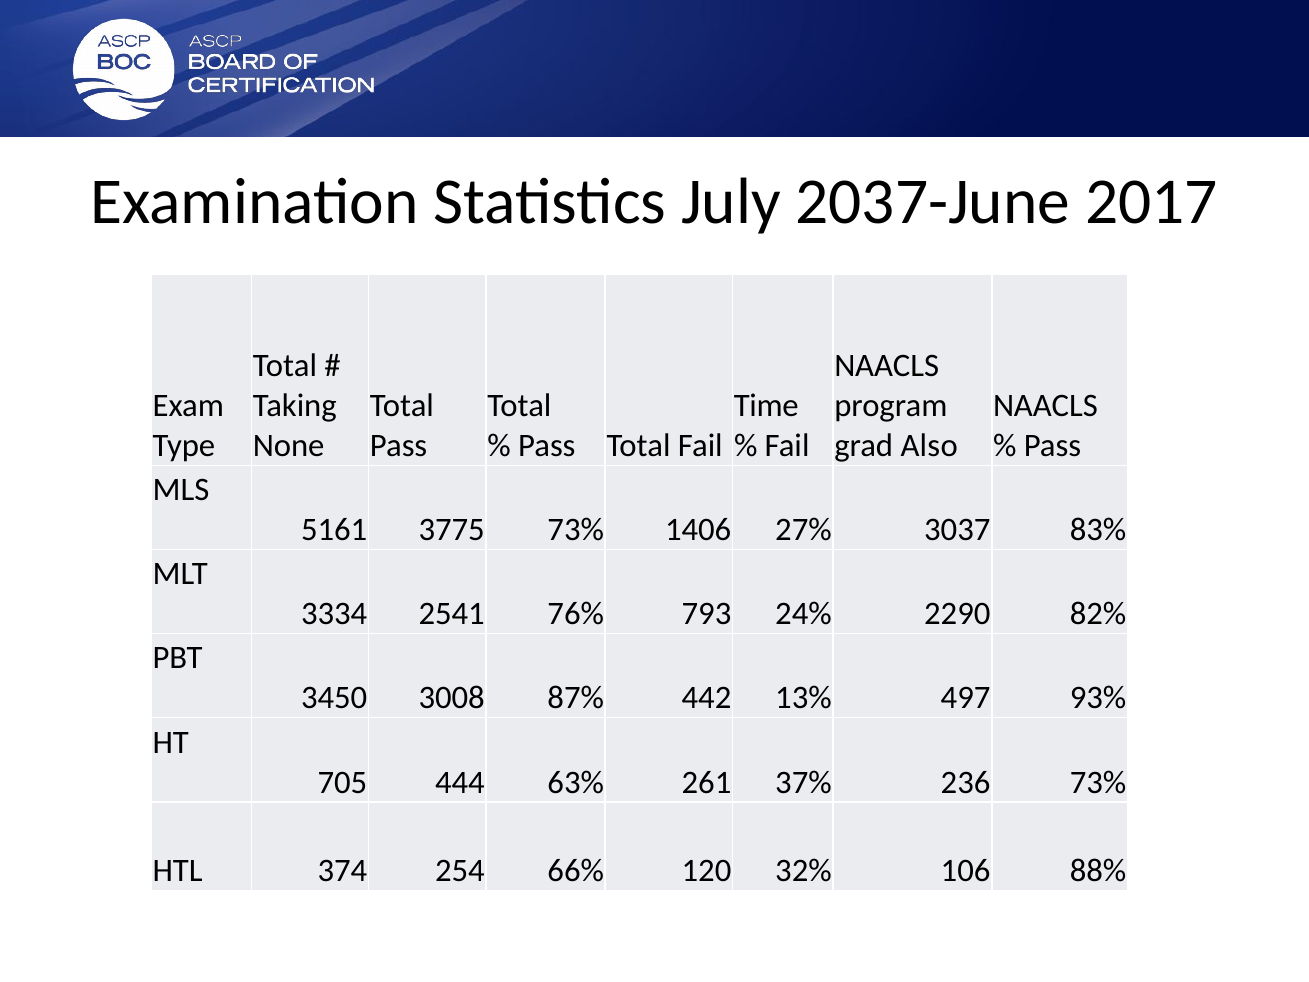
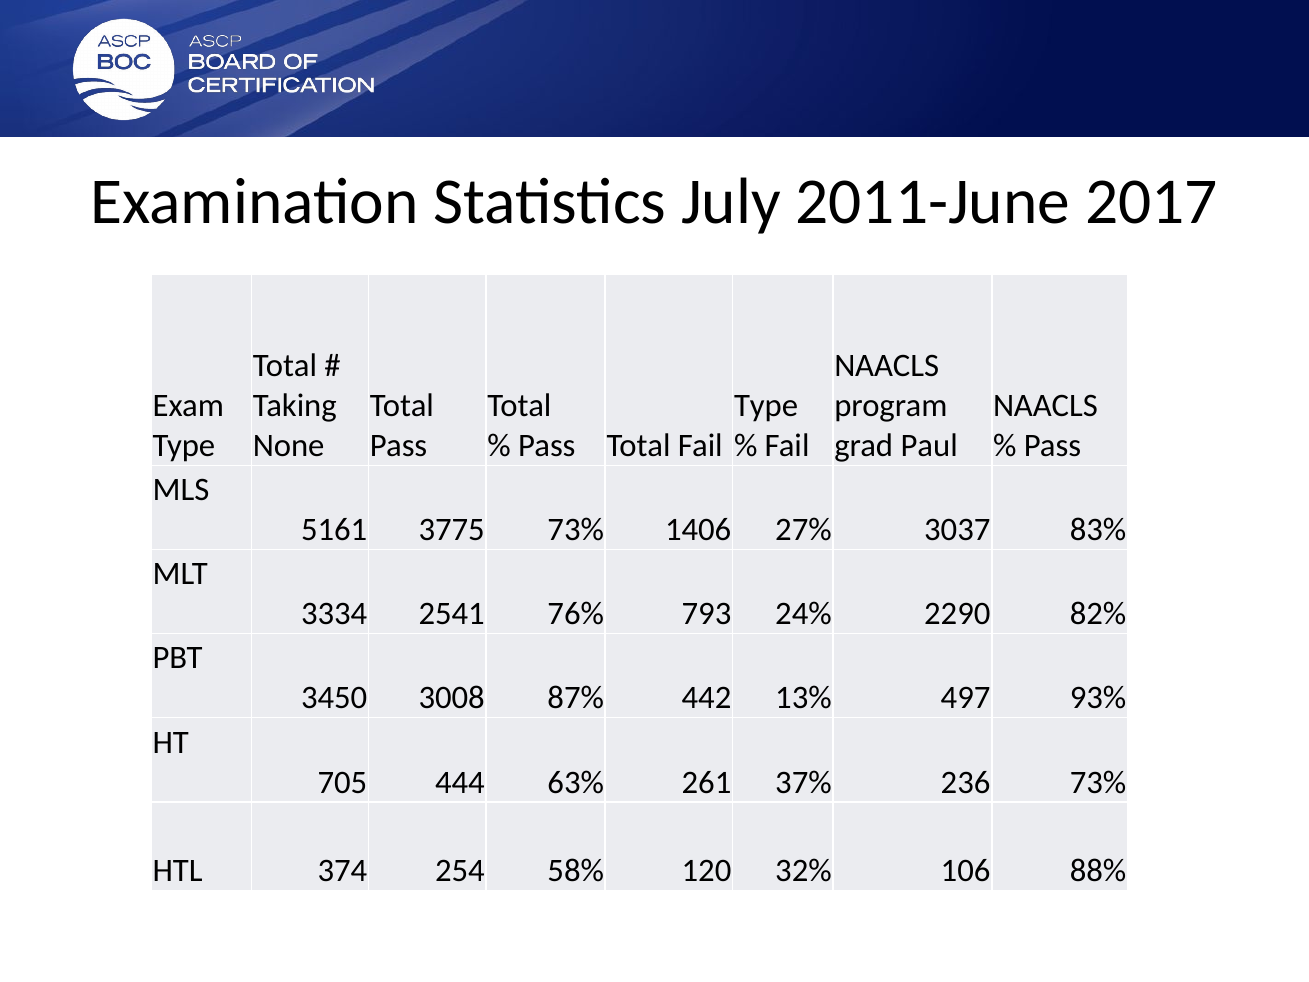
2037-June: 2037-June -> 2011-June (933, 202)
Time: Time -> Type (766, 406)
Also: Also -> Paul (929, 446)
66%: 66% -> 58% (576, 871)
